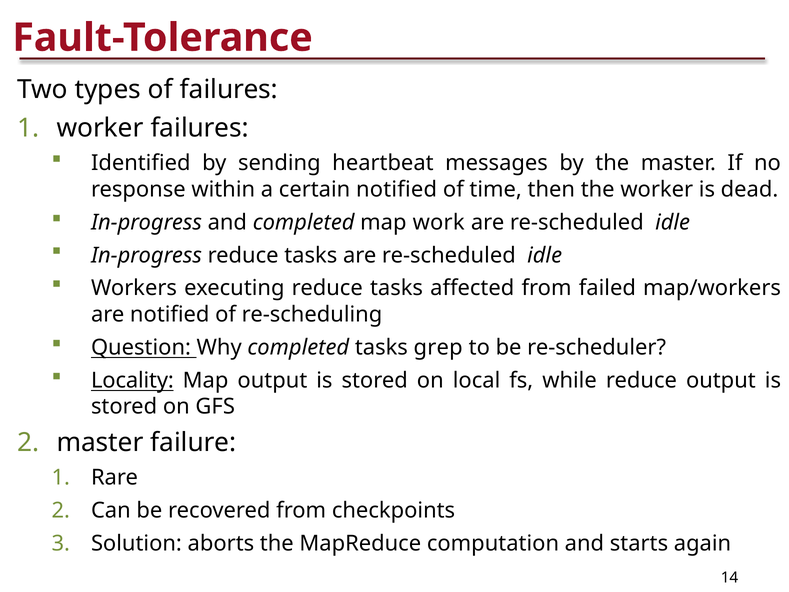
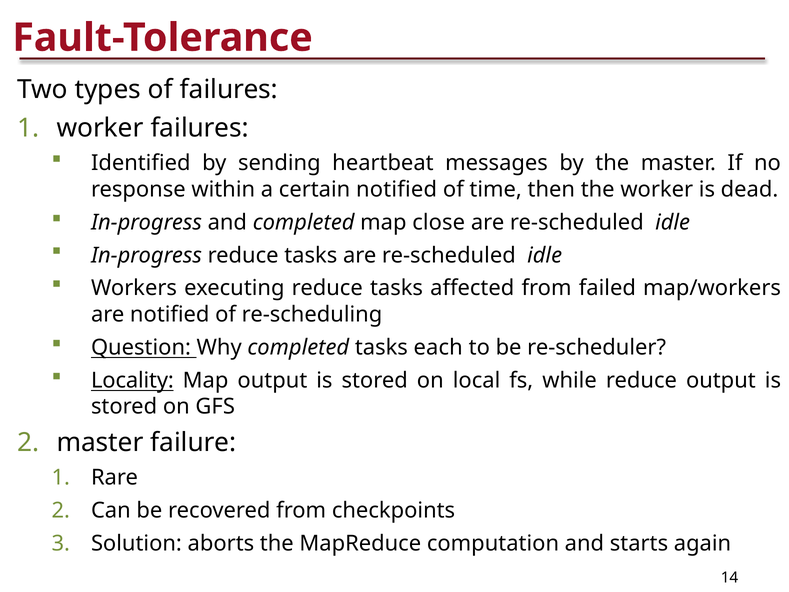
work: work -> close (439, 222)
grep: grep -> each (438, 347)
